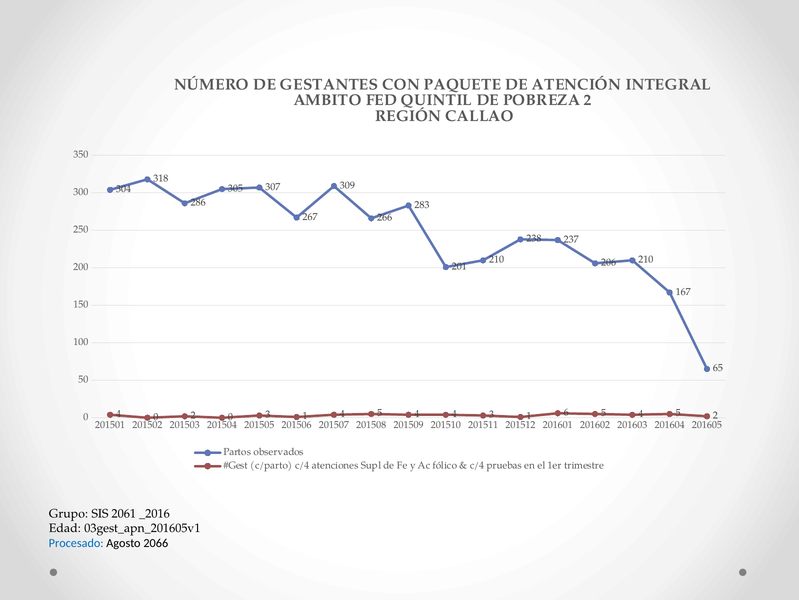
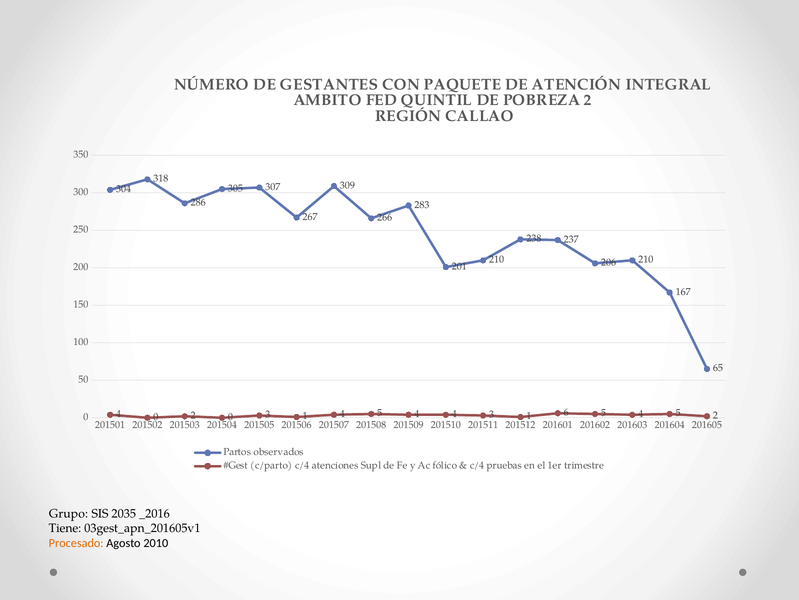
2061: 2061 -> 2035 (124, 513)
Edad: Edad -> Tiene (65, 528)
Procesado colour: blue -> orange (76, 542)
2066: 2066 -> 2010 (156, 542)
